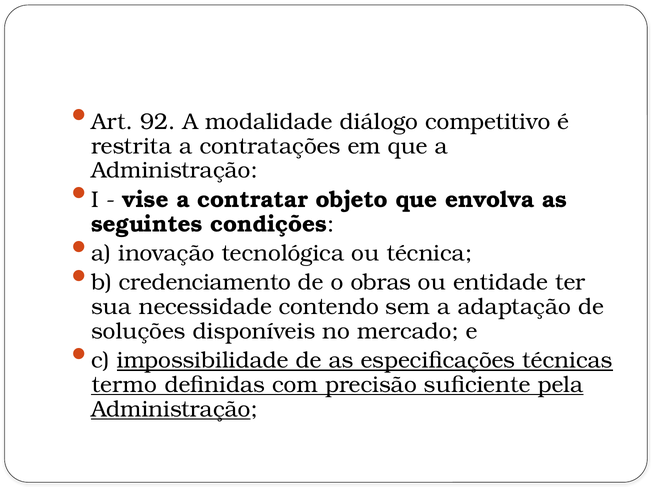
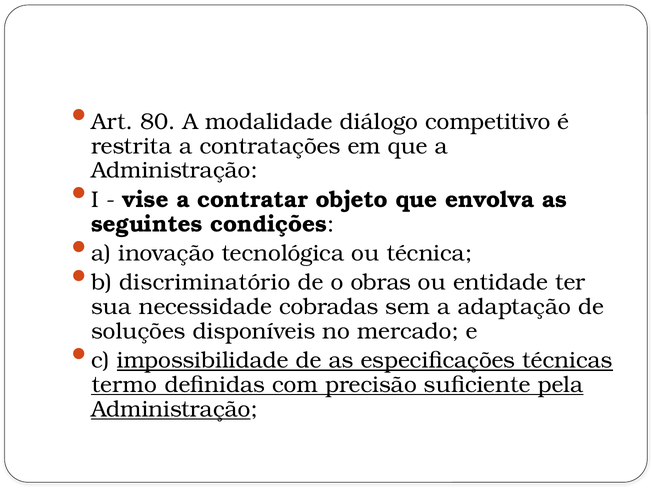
92: 92 -> 80 (158, 122)
credenciamento: credenciamento -> discriminatório (205, 282)
contendo: contendo -> cobradas (329, 307)
